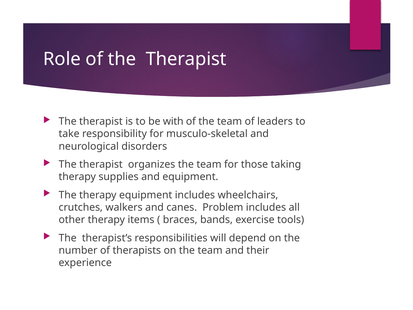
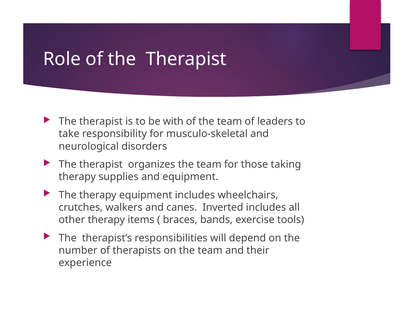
Problem: Problem -> Inverted (223, 207)
